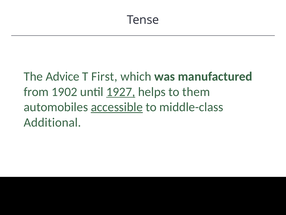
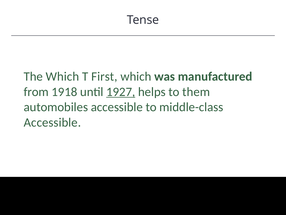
The Advice: Advice -> Which (62, 76)
1902: 1902 -> 1918 (64, 92)
accessible underline: present -> none (117, 107)
Additional: Additional -> Accessible (52, 122)
